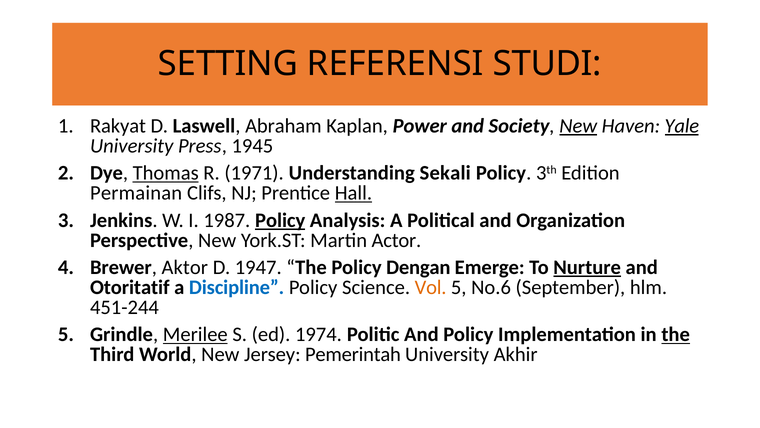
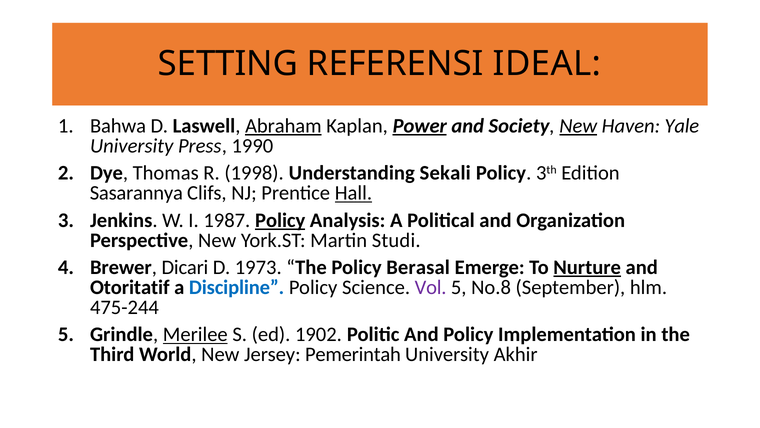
STUDI: STUDI -> IDEAL (547, 64)
Rakyat: Rakyat -> Bahwa (118, 126)
Abraham underline: none -> present (283, 126)
Power underline: none -> present (420, 126)
Yale underline: present -> none (682, 126)
1945: 1945 -> 1990 (252, 146)
Thomas underline: present -> none (166, 173)
1971: 1971 -> 1998 (254, 173)
Permainan: Permainan -> Sasarannya (136, 193)
Actor: Actor -> Studi (396, 240)
Aktor: Aktor -> Dicari (185, 267)
1947: 1947 -> 1973 (258, 267)
Dengan: Dengan -> Berasal (418, 267)
Vol colour: orange -> purple (431, 287)
No.6: No.6 -> No.8 (491, 287)
451-244: 451-244 -> 475-244 (124, 307)
1974: 1974 -> 1902 (318, 334)
the underline: present -> none (676, 334)
